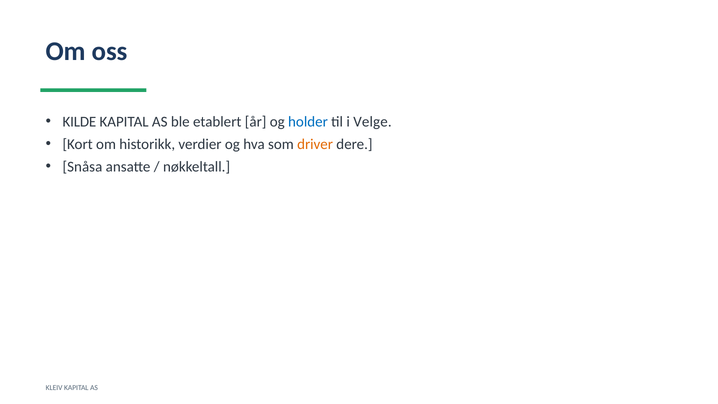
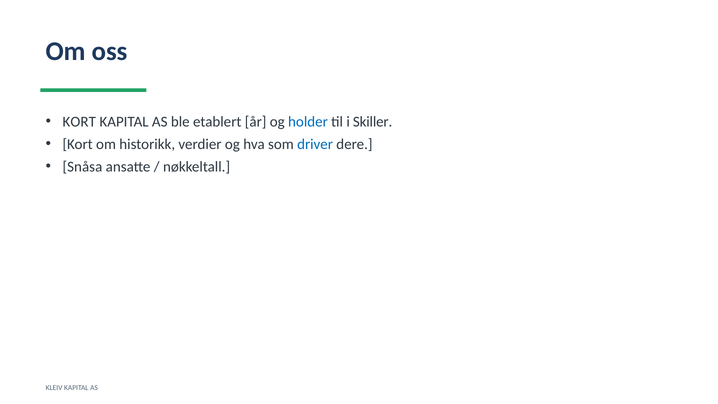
KILDE: KILDE -> KORT (79, 122)
Velge: Velge -> Skiller (373, 122)
driver colour: orange -> blue (315, 144)
